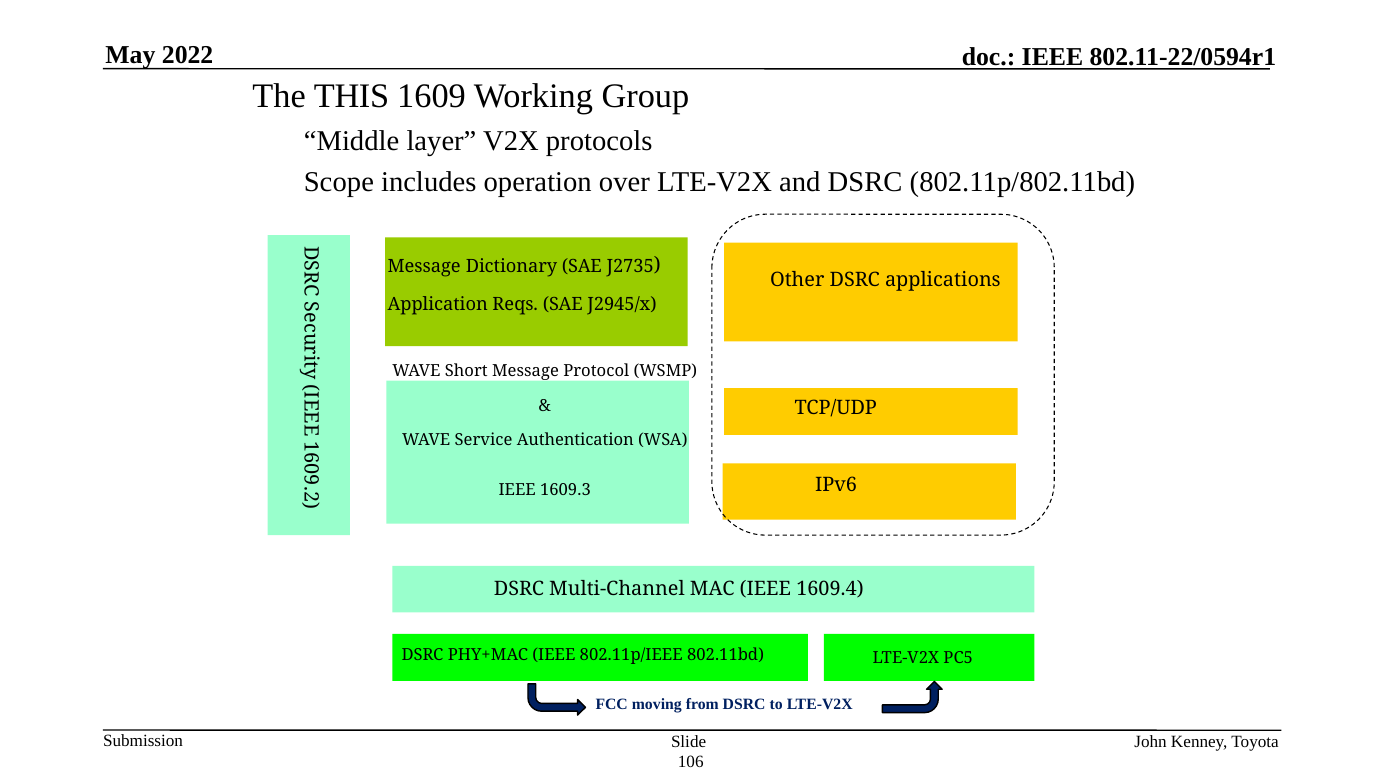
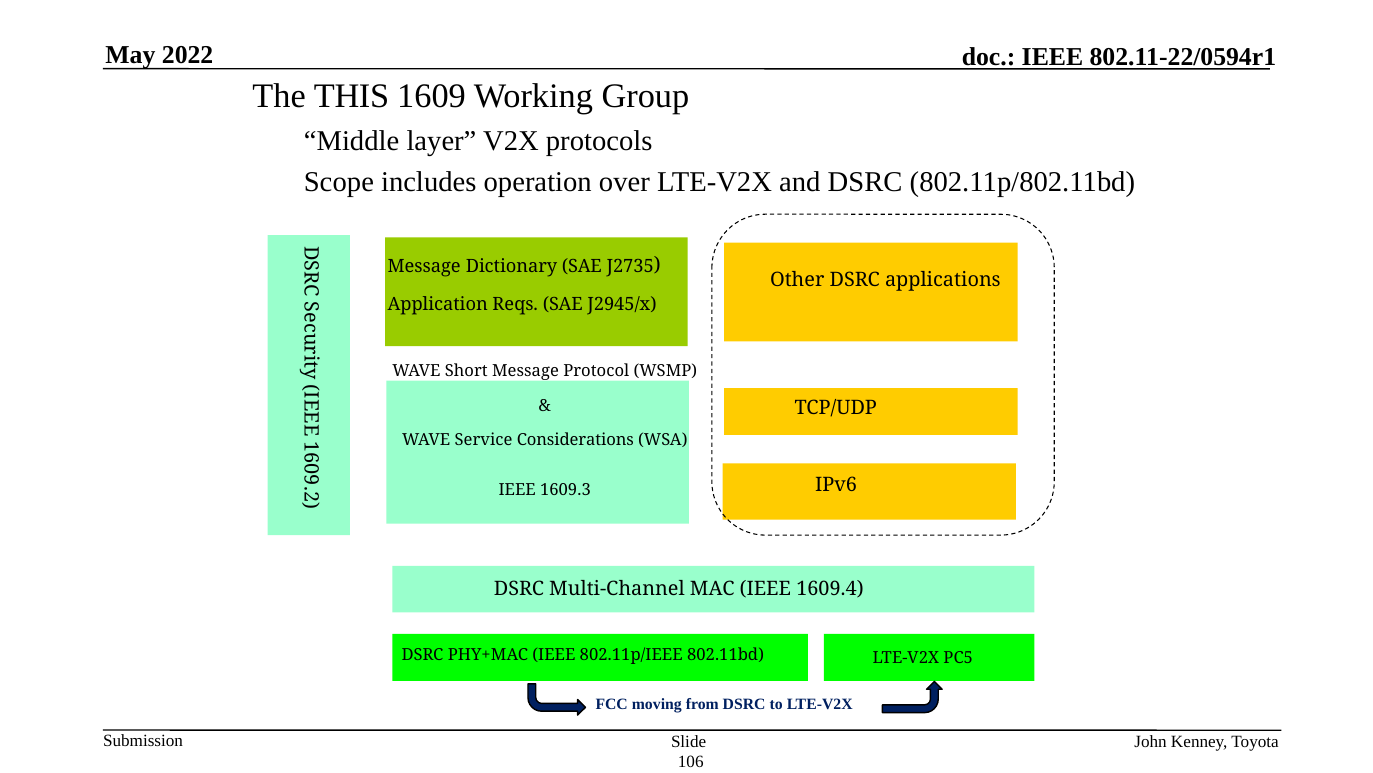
Authentication: Authentication -> Considerations (575, 440)
